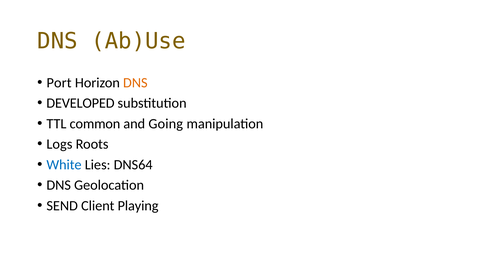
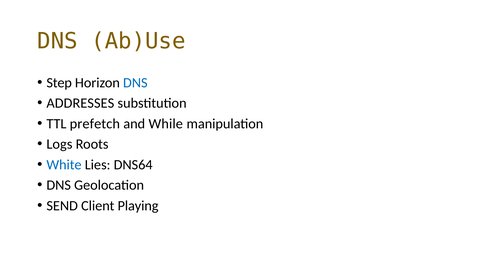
Port: Port -> Step (59, 83)
DNS colour: orange -> blue (135, 83)
DEVELOPED: DEVELOPED -> ADDRESSES (80, 103)
common: common -> prefetch (95, 124)
Going: Going -> While (166, 124)
